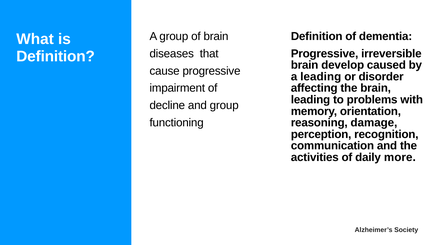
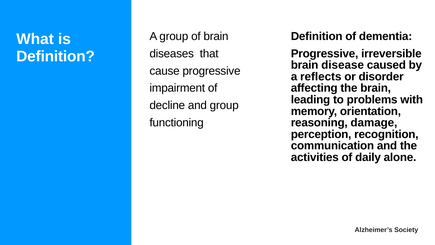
develop: develop -> disease (343, 65)
a leading: leading -> reflects (321, 77)
more: more -> alone (400, 157)
